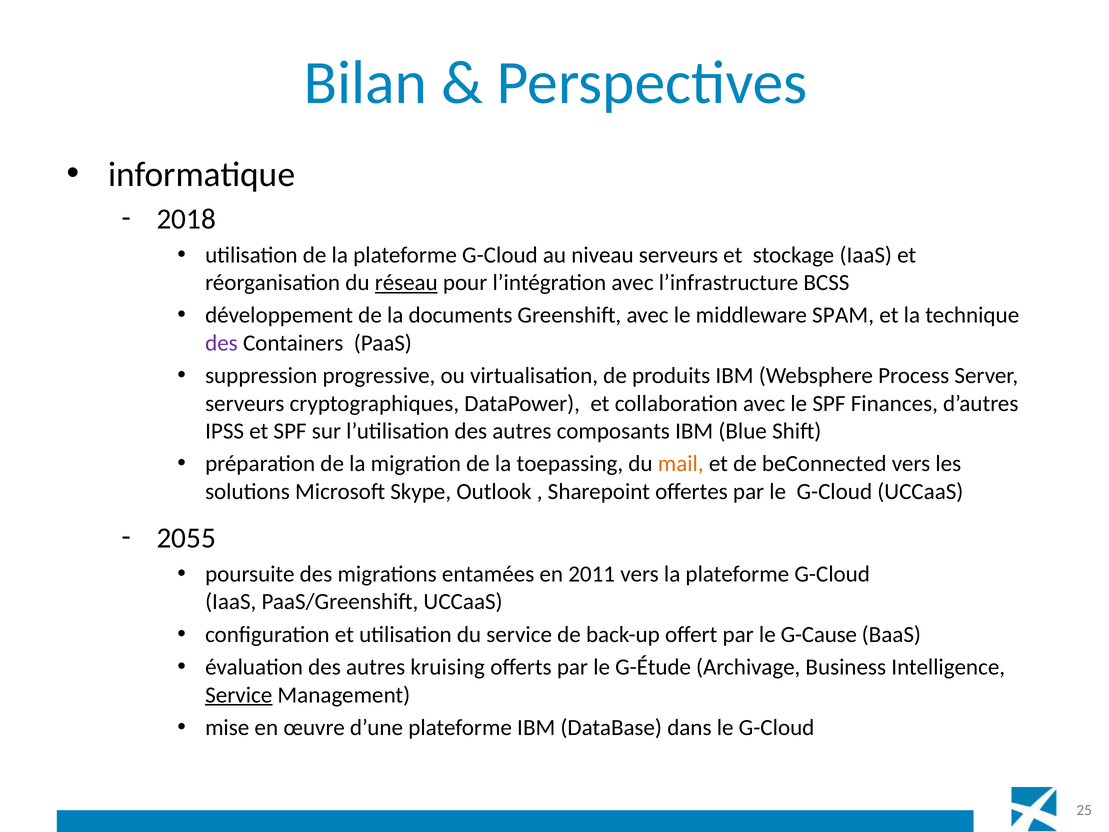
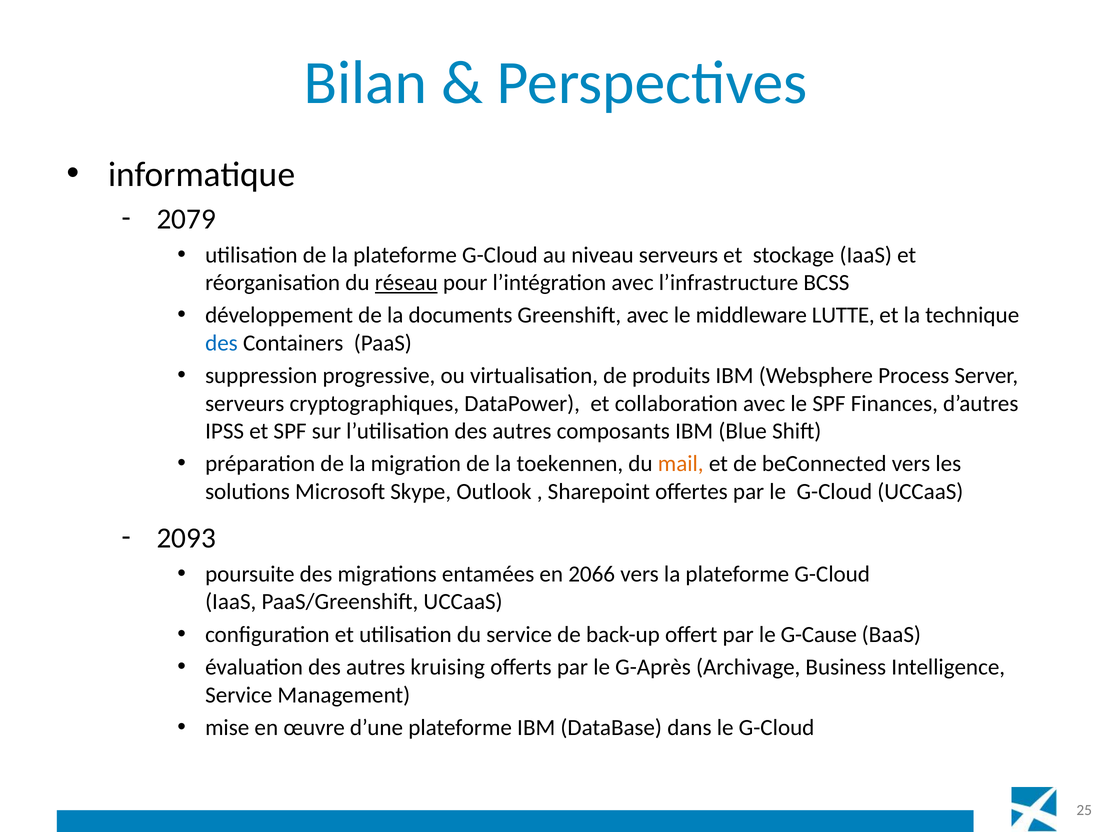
2018: 2018 -> 2079 (186, 219)
SPAM: SPAM -> LUTTE (843, 315)
des colour: purple -> blue (221, 343)
toepassing: toepassing -> toekennen (570, 464)
2055: 2055 -> 2093 (186, 538)
2011: 2011 -> 2066 (592, 574)
G-Étude: G-Étude -> G-Après (653, 667)
Service underline: present -> none (239, 695)
